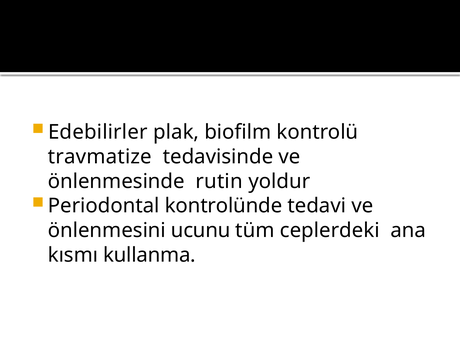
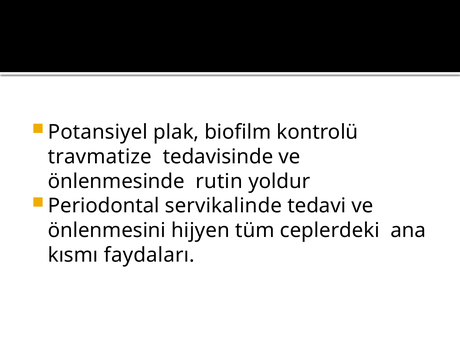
Edebilirler: Edebilirler -> Potansiyel (98, 132)
kontrolünde: kontrolünde -> servikalinde (223, 206)
ucunu: ucunu -> hijyen (201, 230)
kullanma: kullanma -> faydaları (149, 255)
